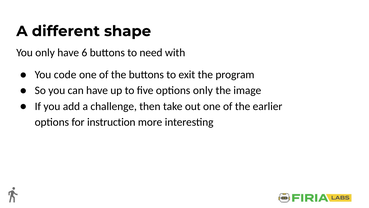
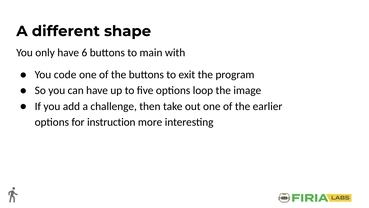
need: need -> main (151, 53)
options only: only -> loop (203, 90)
